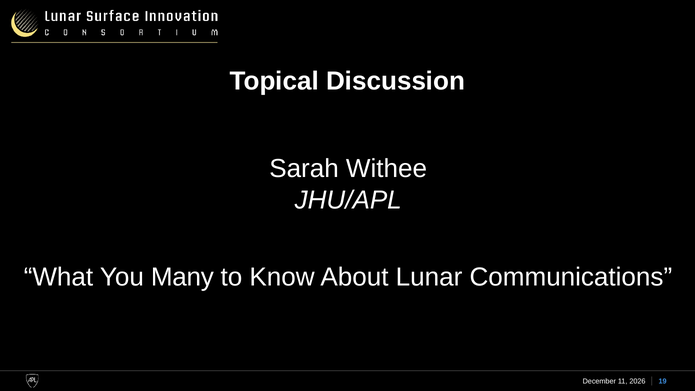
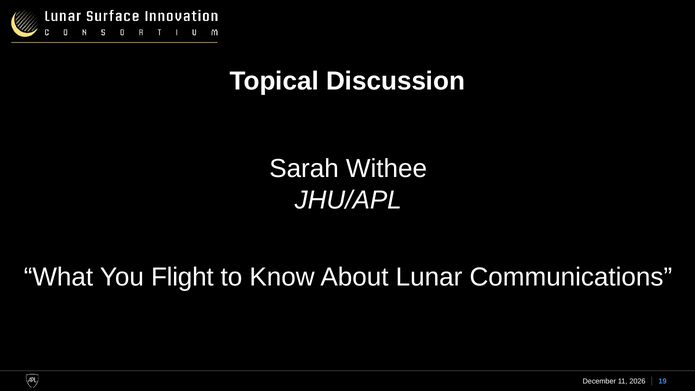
Many: Many -> Flight (182, 277)
